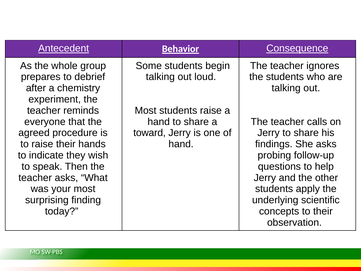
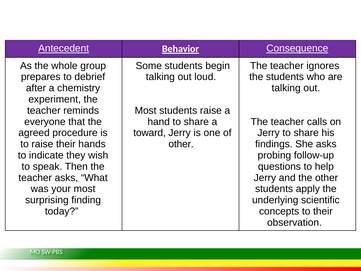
hand: hand -> other (181, 144)
